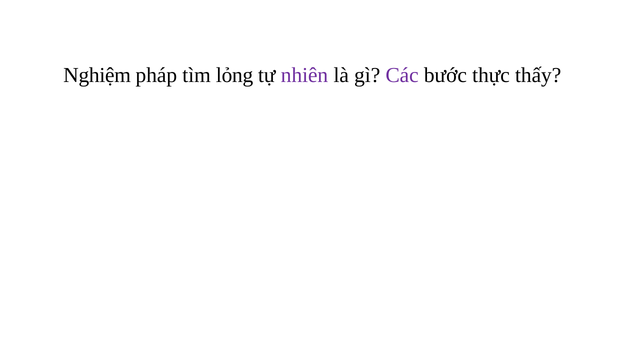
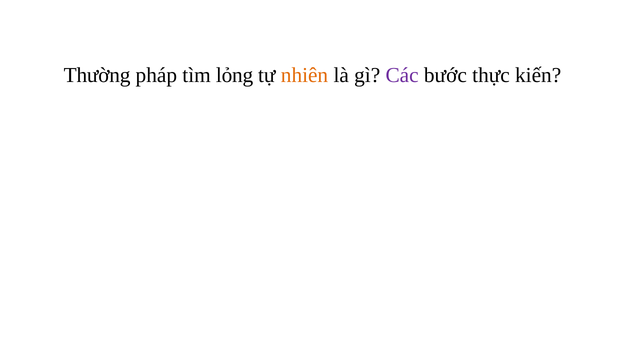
Nghiệm: Nghiệm -> Thường (97, 75)
nhiên colour: purple -> orange (305, 75)
thấy: thấy -> kiến (538, 75)
